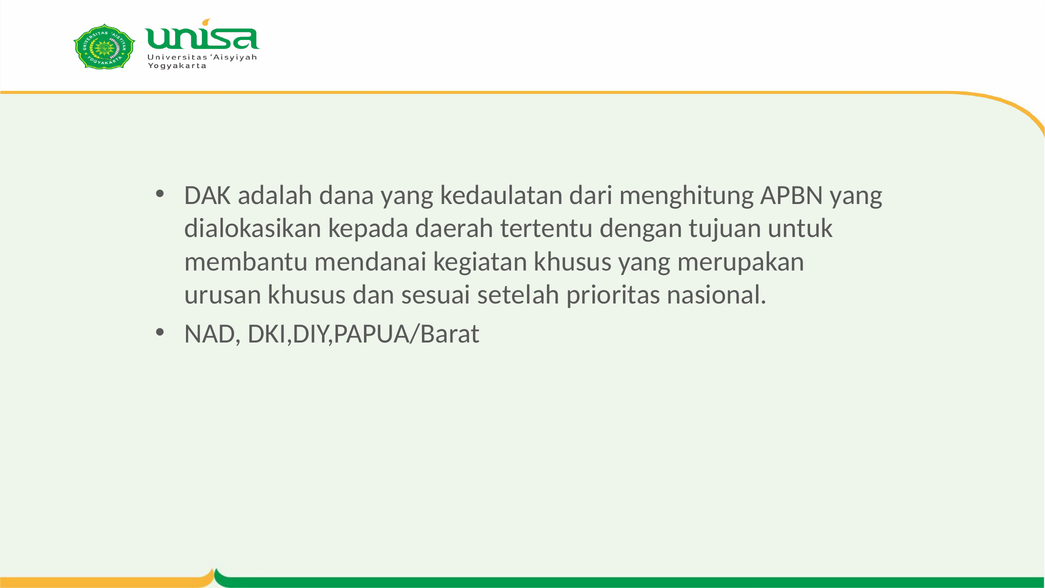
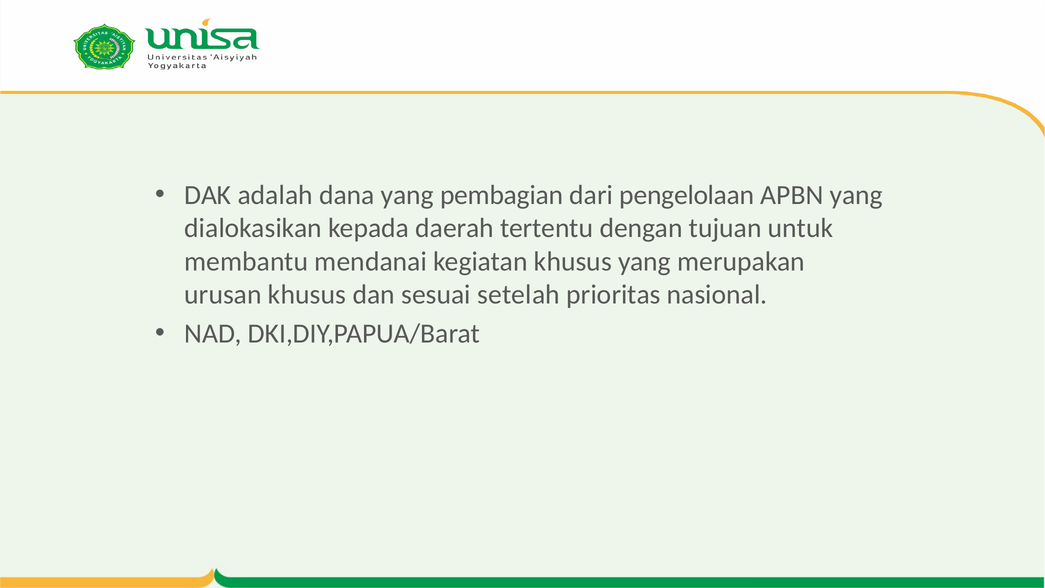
kedaulatan: kedaulatan -> pembagian (502, 195)
menghitung: menghitung -> pengelolaan (687, 195)
